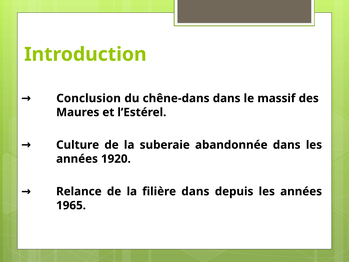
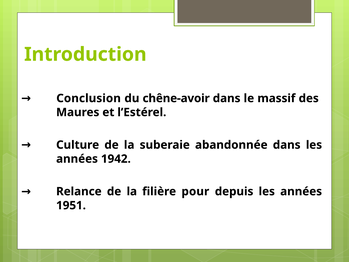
chêne-dans: chêne-dans -> chêne-avoir (176, 98)
1920: 1920 -> 1942 (116, 159)
filière dans: dans -> pour (195, 191)
1965: 1965 -> 1951 (71, 205)
